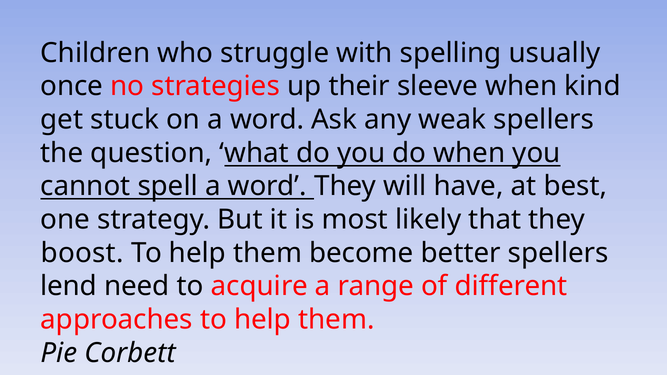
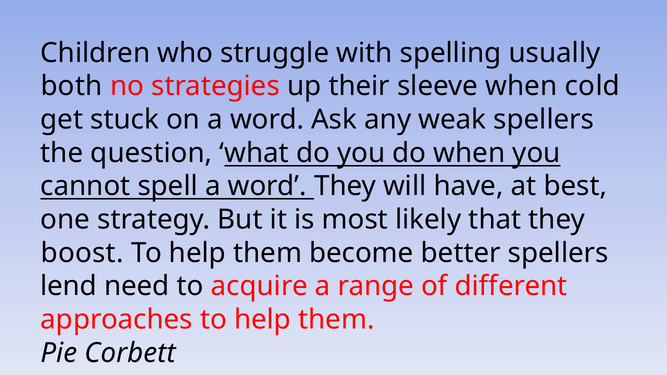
once: once -> both (72, 86)
kind: kind -> cold (592, 86)
